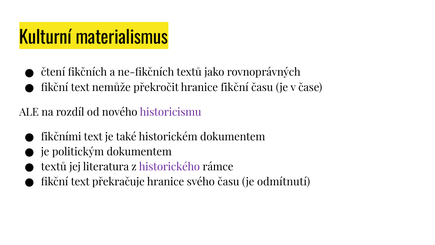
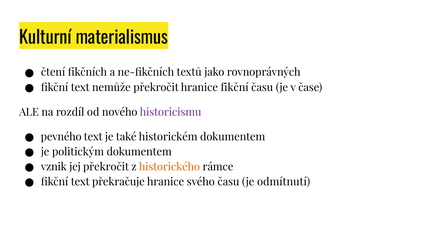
fikčními: fikčními -> pevného (61, 137)
textů: textů -> vznik (54, 167)
jej literatura: literatura -> překročit (106, 167)
historického colour: purple -> orange (169, 167)
